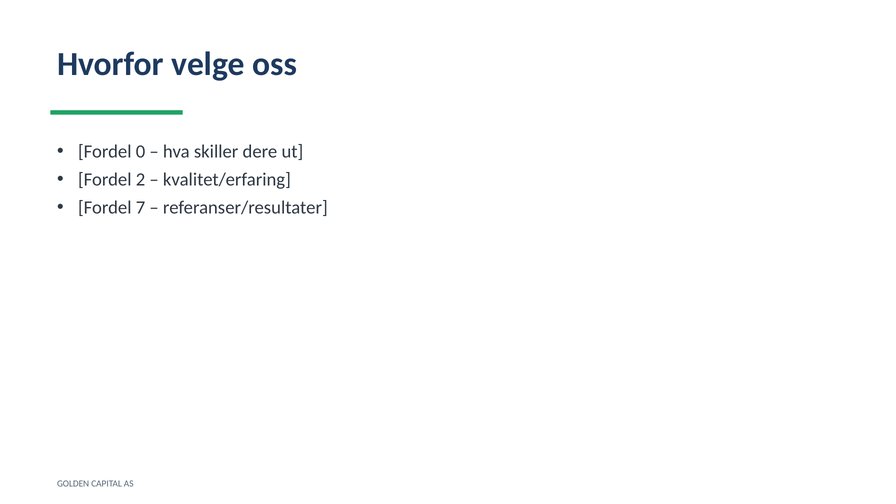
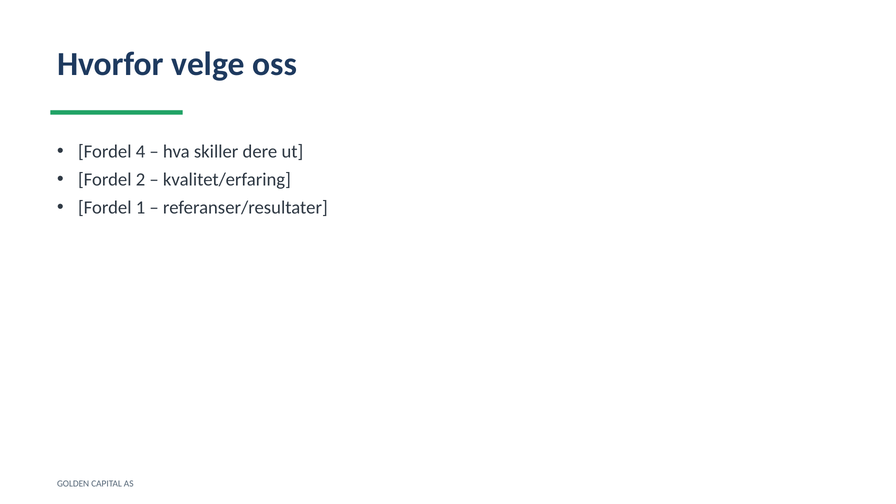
0: 0 -> 4 (141, 152)
7: 7 -> 1 (141, 208)
